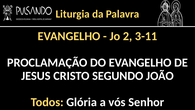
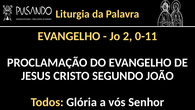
3-11: 3-11 -> 0-11 (146, 36)
